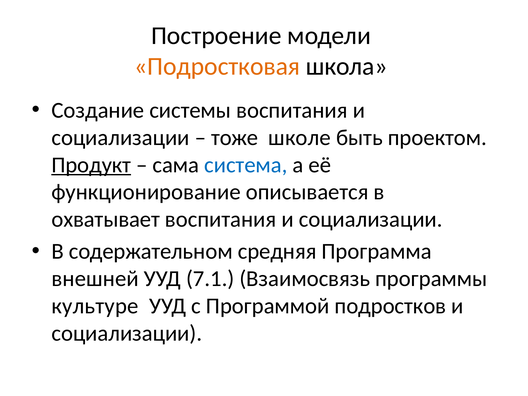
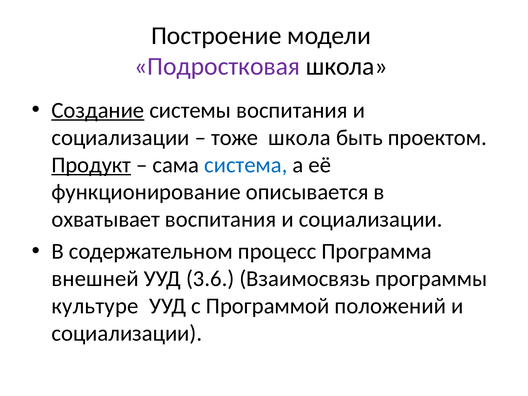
Подростковая colour: orange -> purple (217, 66)
Создание underline: none -> present (98, 110)
тоже школе: школе -> школа (300, 138)
средняя: средняя -> процесс (277, 251)
7.1: 7.1 -> 3.6 (210, 279)
подростков: подростков -> положений (390, 306)
